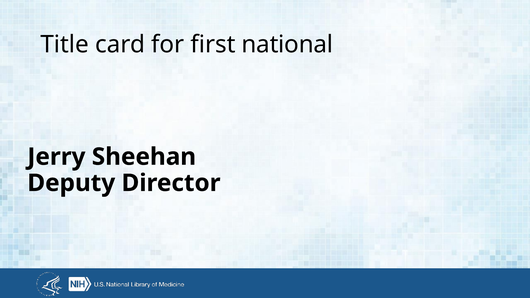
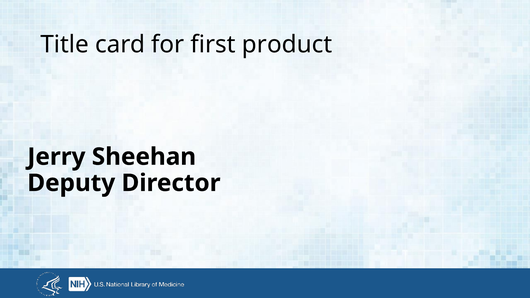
national: national -> product (287, 45)
